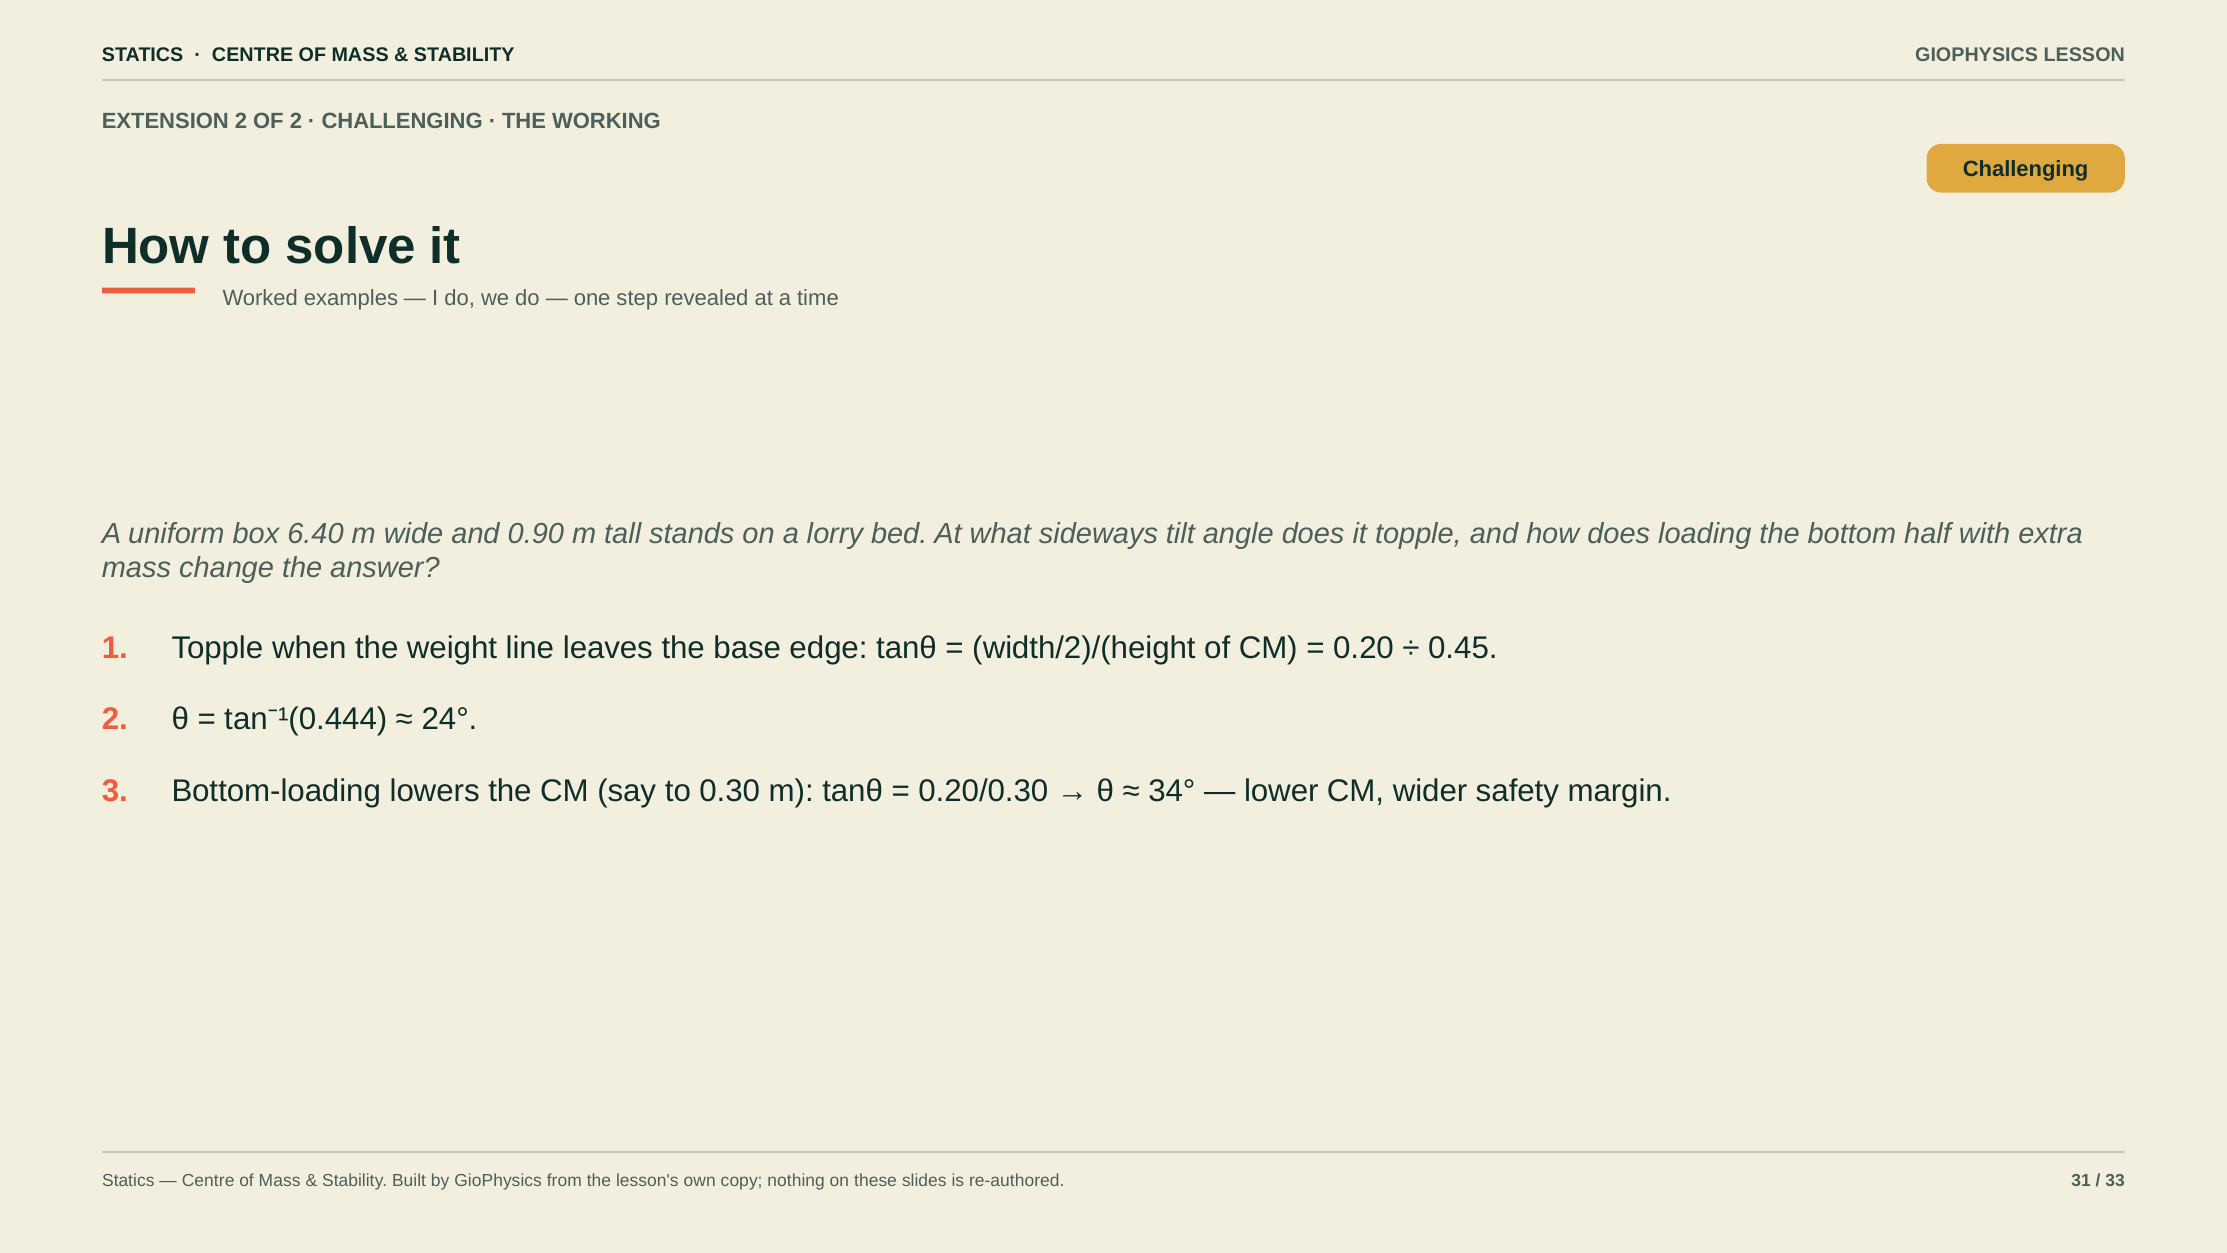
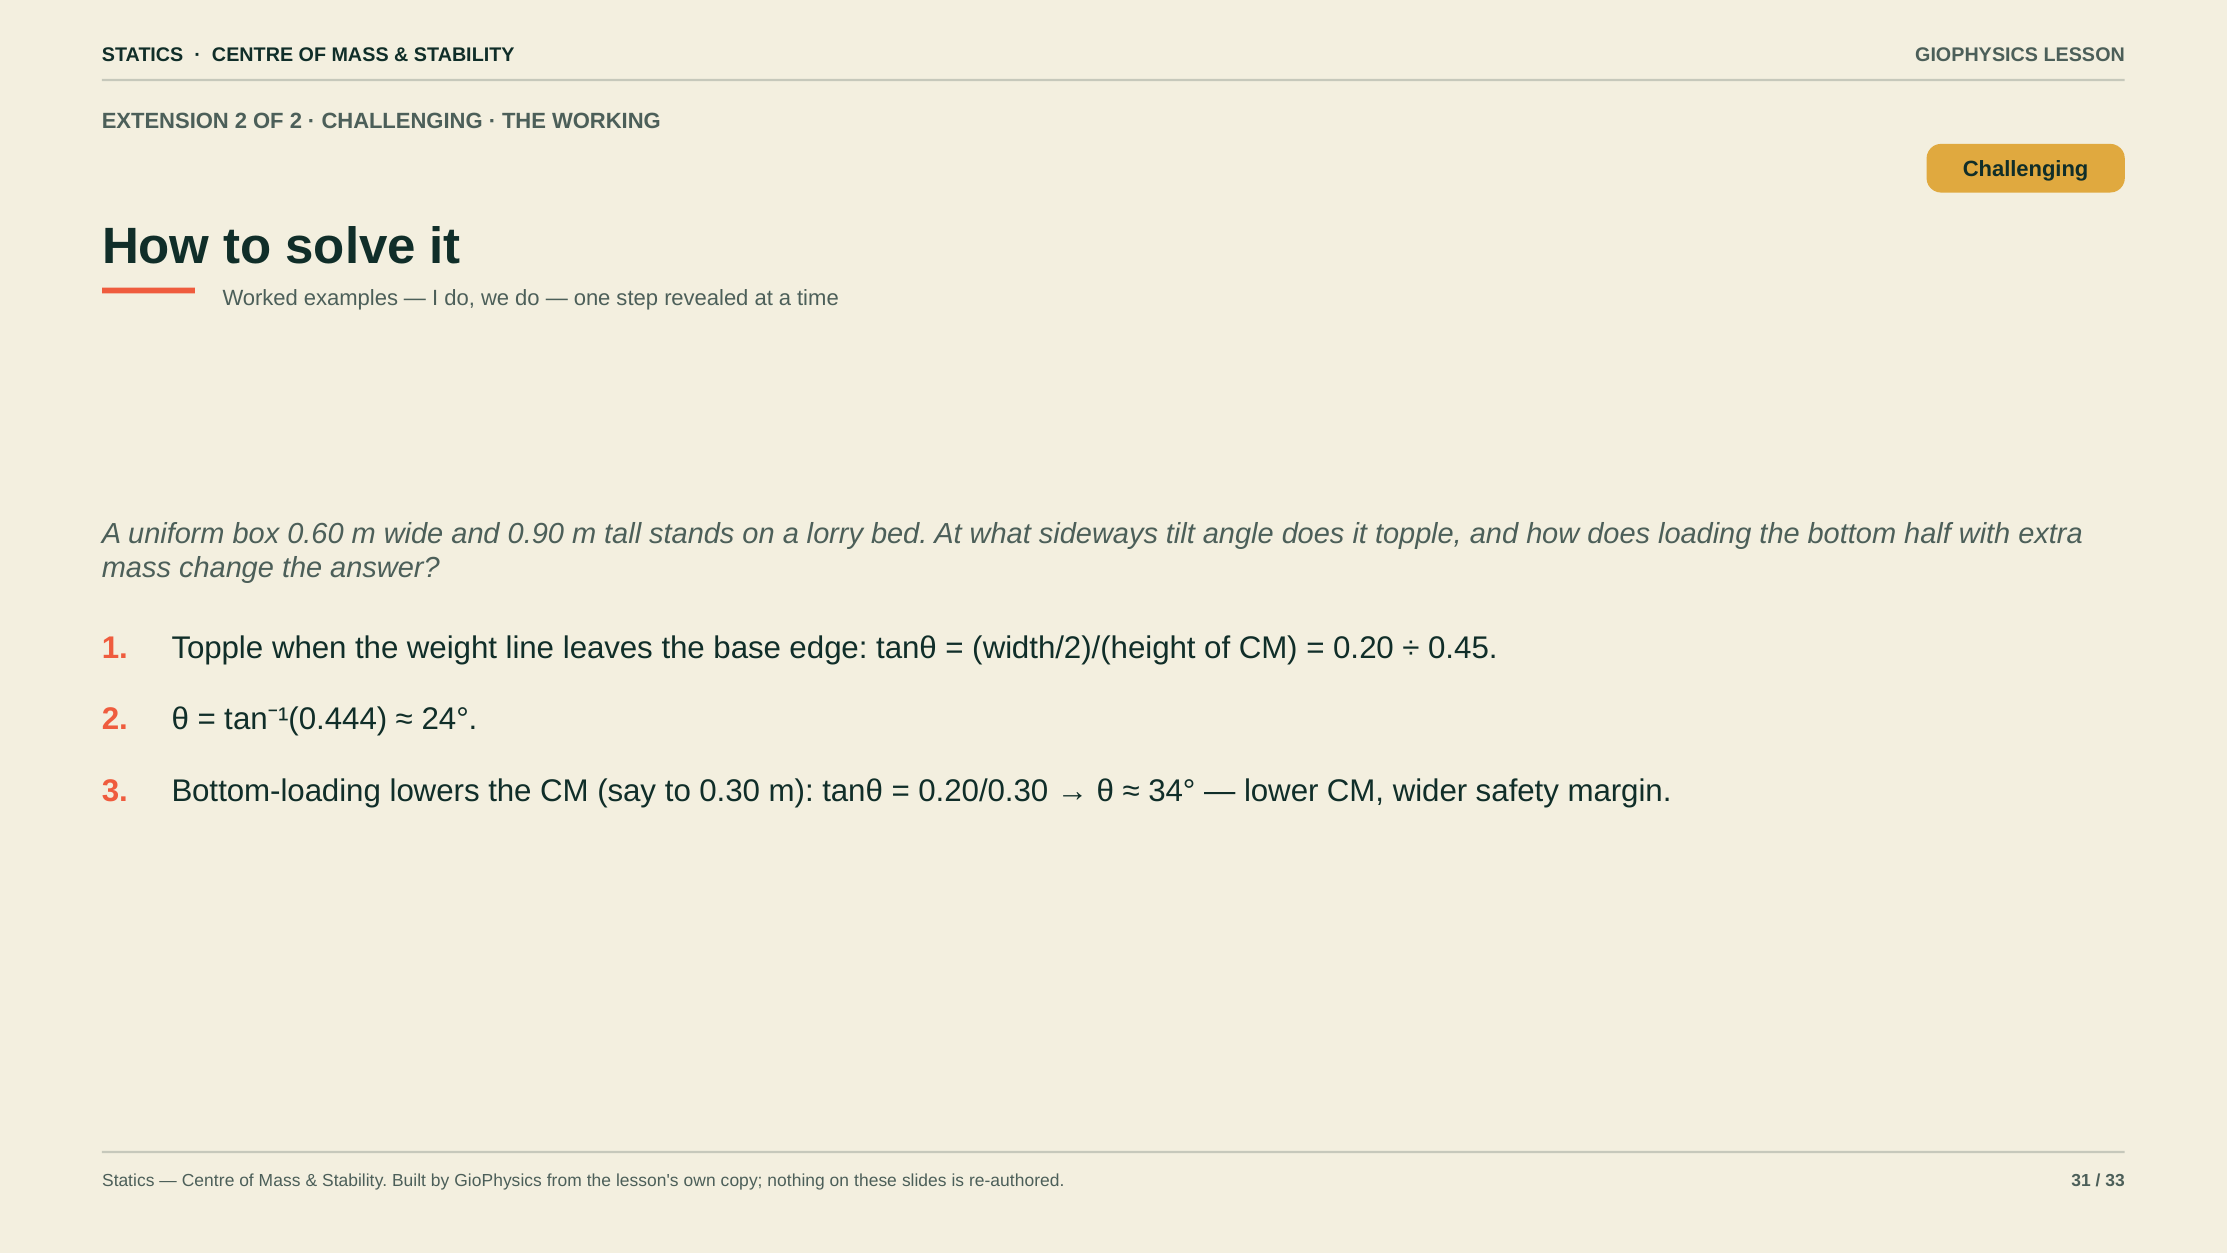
6.40: 6.40 -> 0.60 (315, 533)
